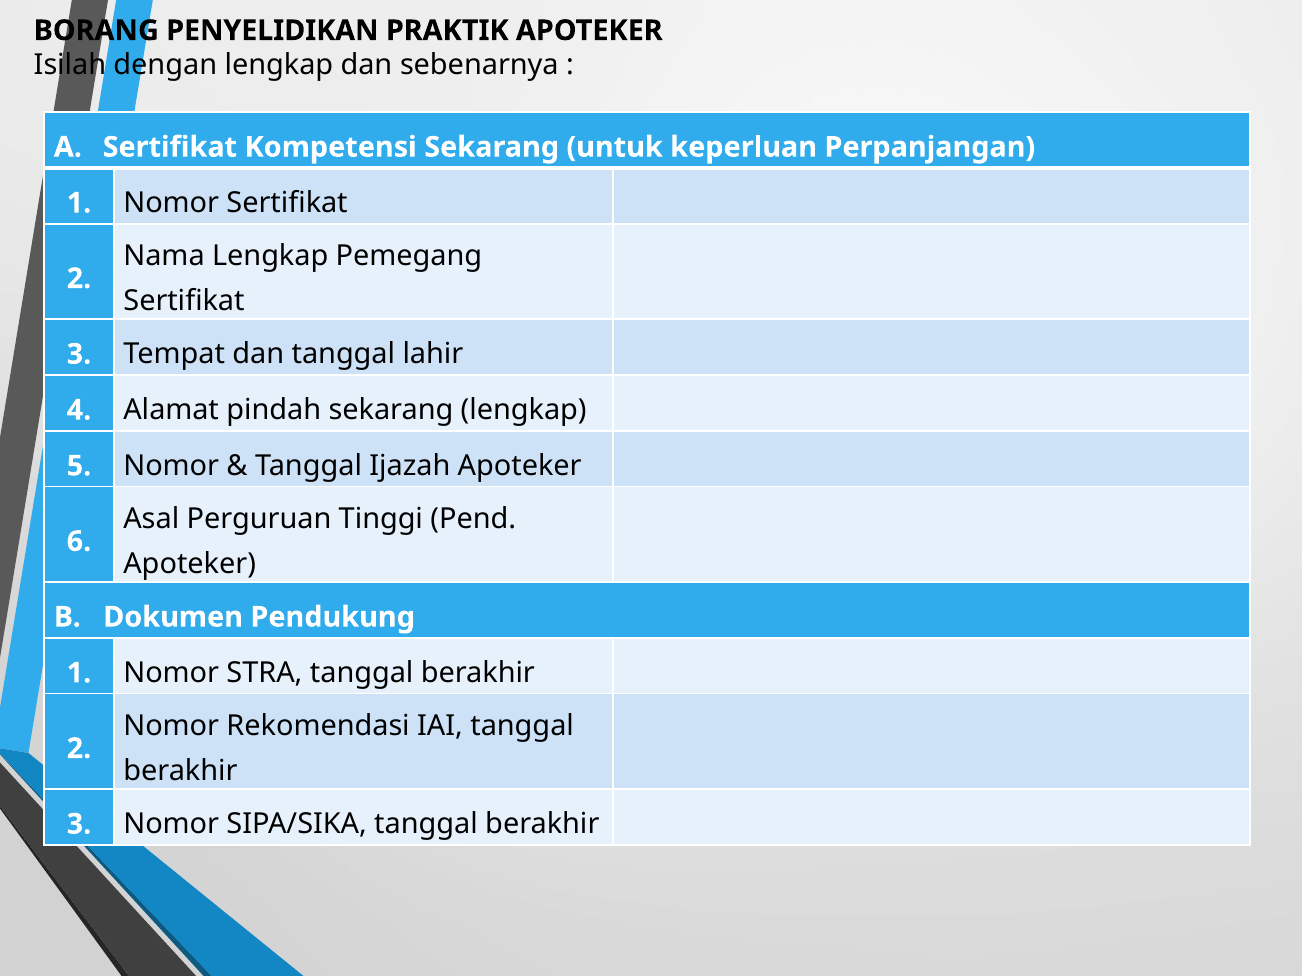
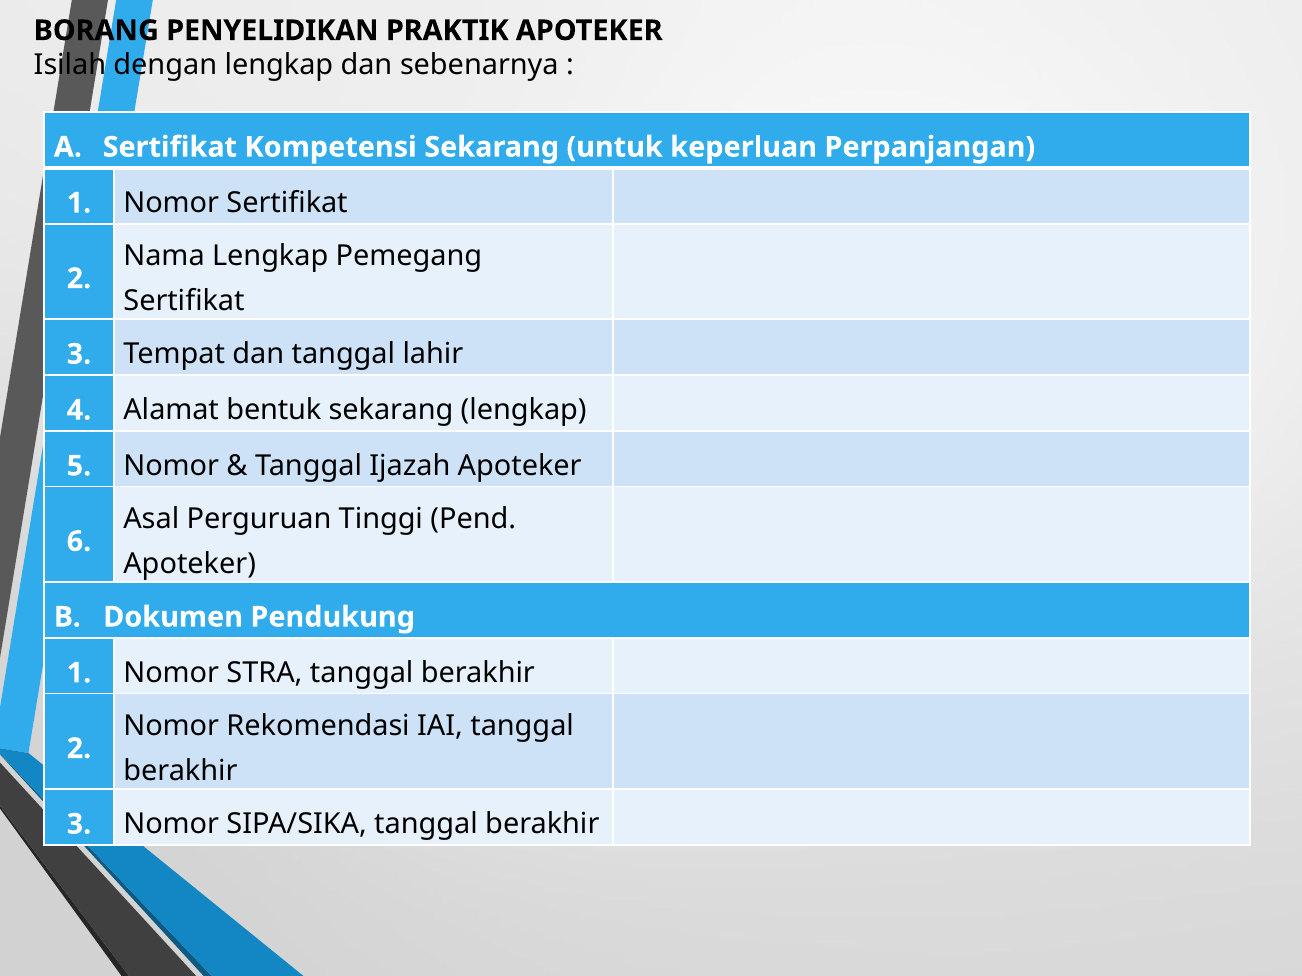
pindah: pindah -> bentuk (274, 410)
